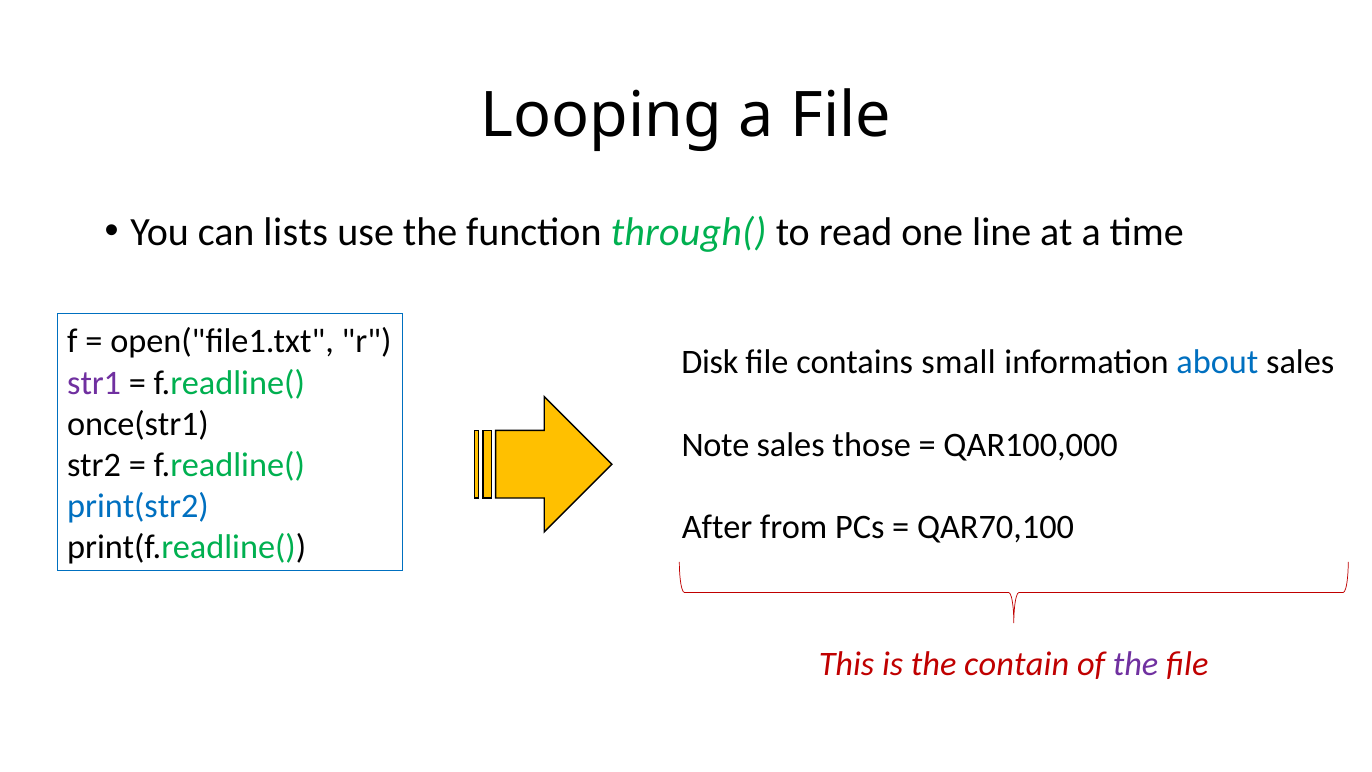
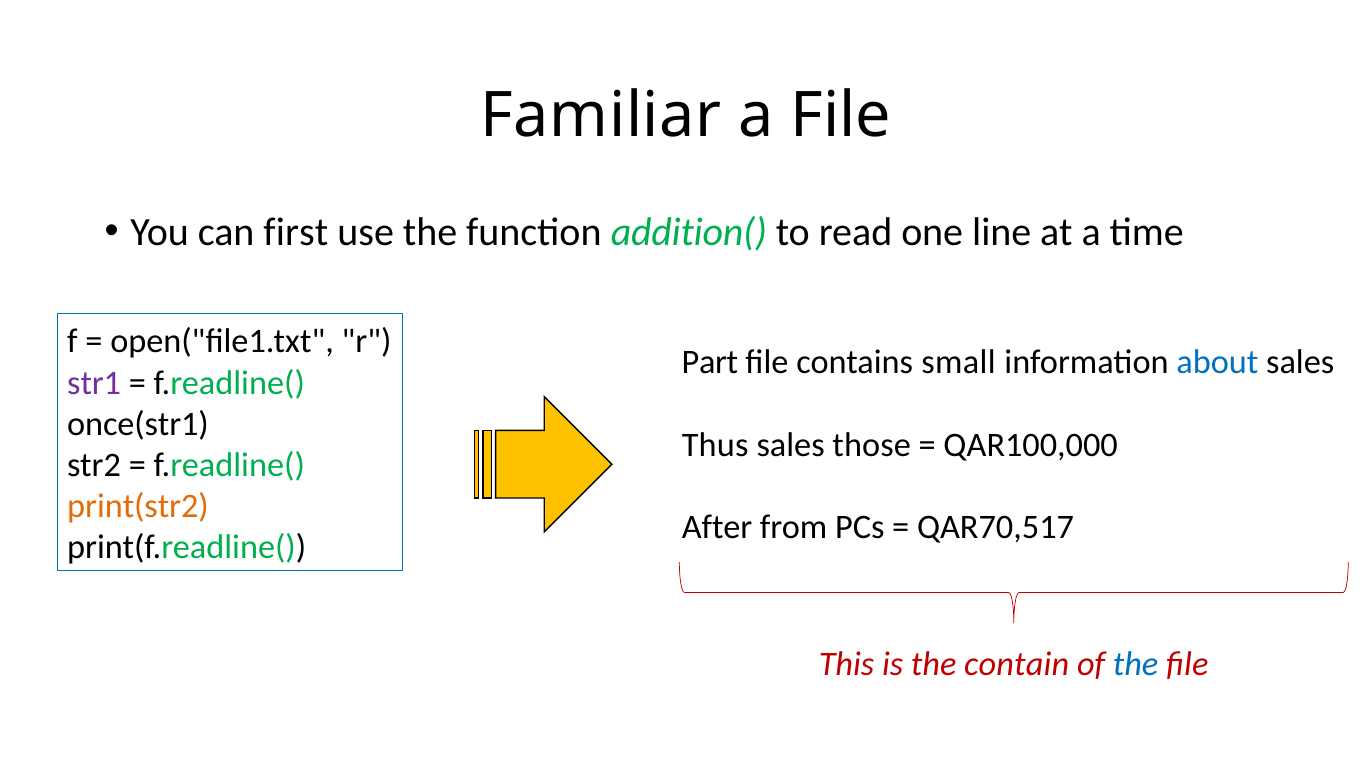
Looping: Looping -> Familiar (601, 115)
lists: lists -> first (296, 232)
through(: through( -> addition( (689, 232)
Disk: Disk -> Part (710, 362)
Note: Note -> Thus (715, 445)
print(str2 colour: blue -> orange (138, 506)
QAR70,100: QAR70,100 -> QAR70,517 (996, 527)
the colour: purple -> blue (1136, 664)
